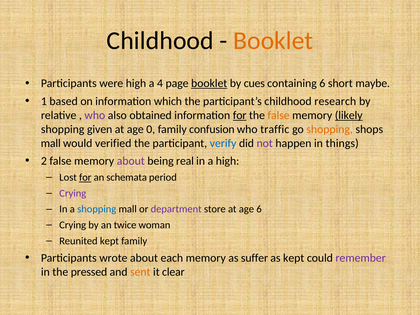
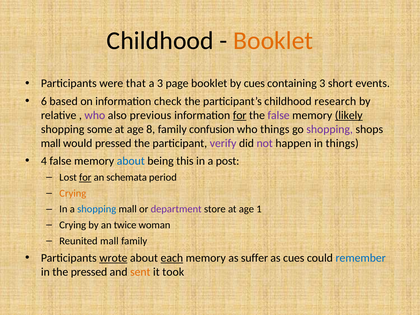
were high: high -> that (136, 83)
a 4: 4 -> 3 (160, 83)
booklet underline: present -> none (209, 83)
containing 6: 6 -> 3 (322, 83)
maybe: maybe -> events (373, 83)
1: 1 -> 6 (44, 101)
which: which -> check (168, 101)
obtained: obtained -> previous (150, 115)
false colour: orange -> purple (279, 115)
given: given -> some (100, 129)
0: 0 -> 8 (151, 129)
who traffic: traffic -> things (275, 129)
shopping colour: orange -> purple (330, 129)
would verified: verified -> pressed (113, 143)
verify colour: blue -> purple (223, 143)
2: 2 -> 4 (44, 161)
about colour: purple -> blue (131, 161)
real: real -> this (185, 161)
a high: high -> post (228, 161)
Crying colour: purple -> orange (73, 193)
age 6: 6 -> 1 (259, 209)
Reunited kept: kept -> mall (109, 241)
wrote underline: none -> present (113, 258)
each underline: none -> present (172, 258)
as kept: kept -> cues (294, 258)
remember colour: purple -> blue (361, 258)
clear: clear -> took (173, 272)
